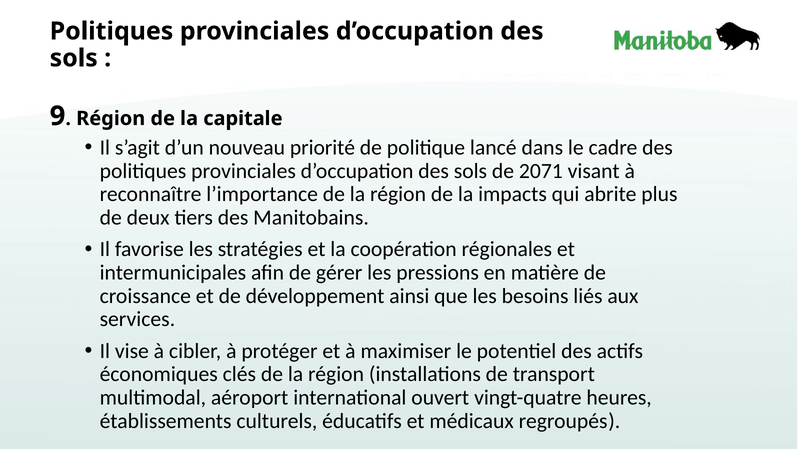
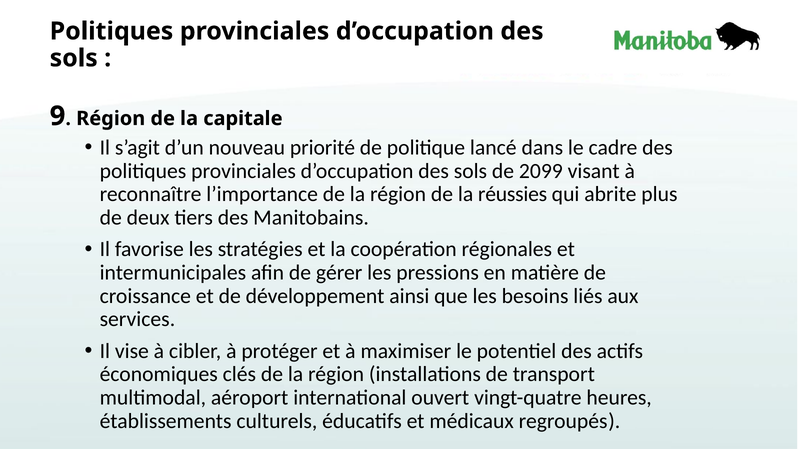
2071: 2071 -> 2099 (541, 171)
impacts: impacts -> réussies (513, 195)
